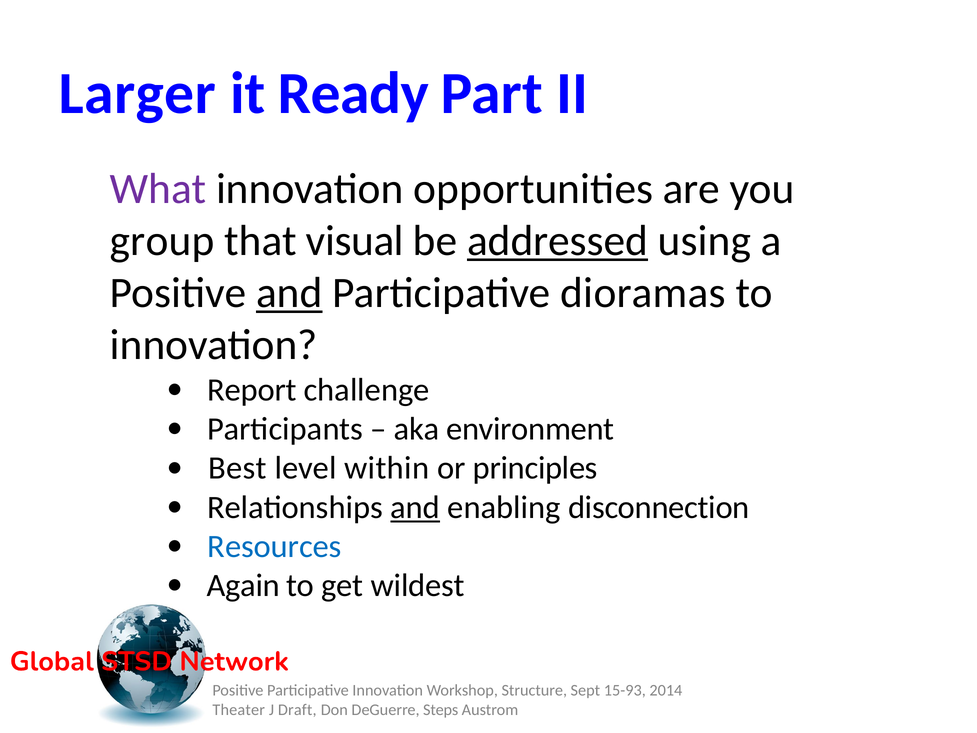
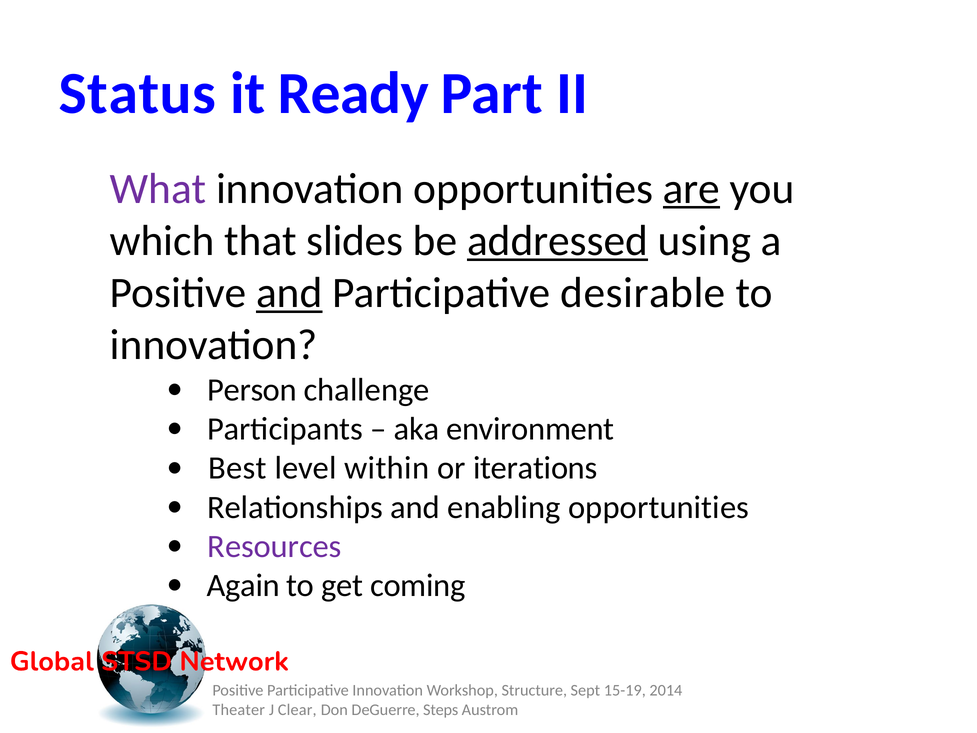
Larger: Larger -> Status (137, 94)
are underline: none -> present (691, 189)
group: group -> which (162, 241)
visual: visual -> slides (355, 241)
dioramas: dioramas -> desirable (643, 293)
Report: Report -> Person (252, 390)
principles: principles -> iterations (535, 468)
and underline: present -> none (415, 507)
enabling disconnection: disconnection -> opportunities (659, 507)
Resources colour: blue -> purple (274, 546)
wildest: wildest -> coming (418, 585)
15-93: 15-93 -> 15-19 (625, 690)
Draft: Draft -> Clear (297, 710)
